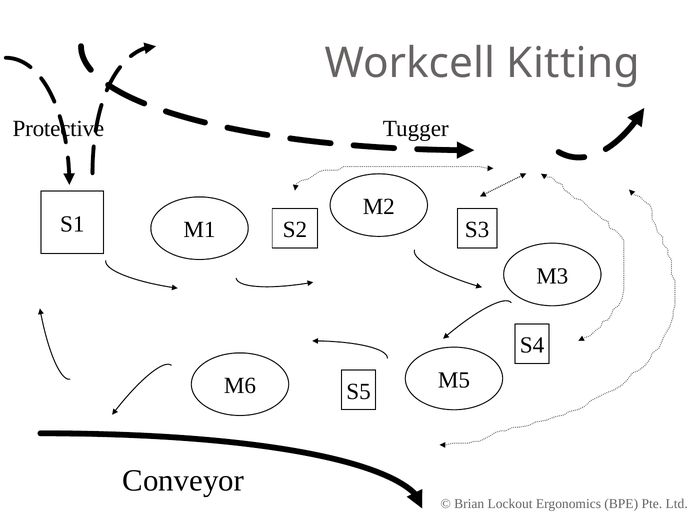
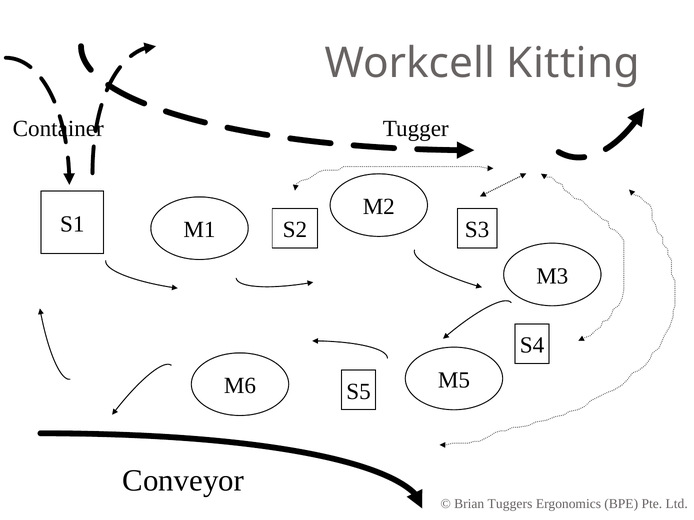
Protective: Protective -> Container (58, 129)
Lockout: Lockout -> Tuggers (510, 504)
